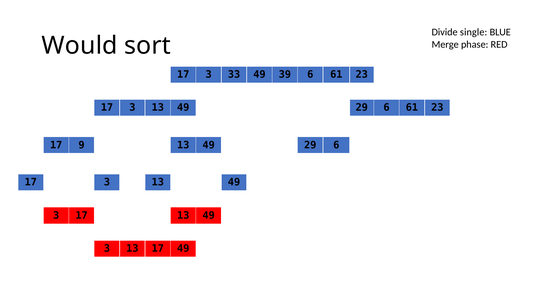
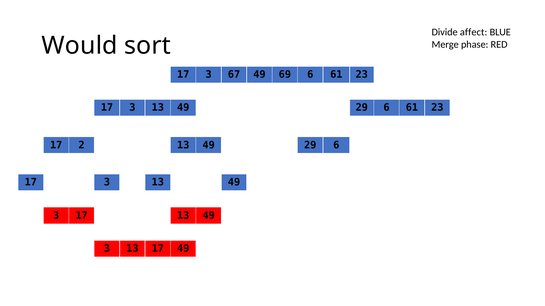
single: single -> affect (474, 32)
33: 33 -> 67 (234, 75)
39: 39 -> 69 (285, 75)
9: 9 -> 2 (82, 145)
